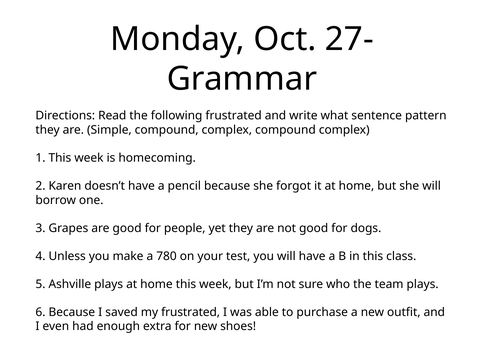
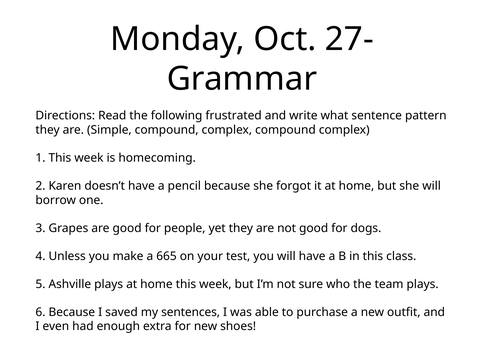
780: 780 -> 665 (166, 256)
my frustrated: frustrated -> sentences (191, 312)
